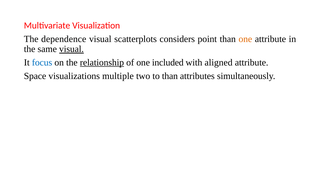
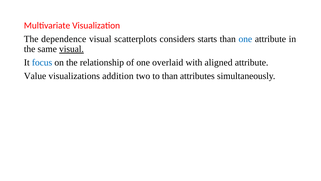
point: point -> starts (207, 39)
one colour: orange -> blue (245, 39)
relationship underline: present -> none (102, 62)
included: included -> overlaid (168, 62)
Space: Space -> Value (35, 76)
multiple: multiple -> addition (118, 76)
